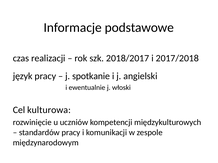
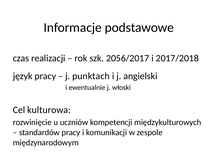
2018/2017: 2018/2017 -> 2056/2017 (128, 58)
spotkanie: spotkanie -> punktach (91, 76)
